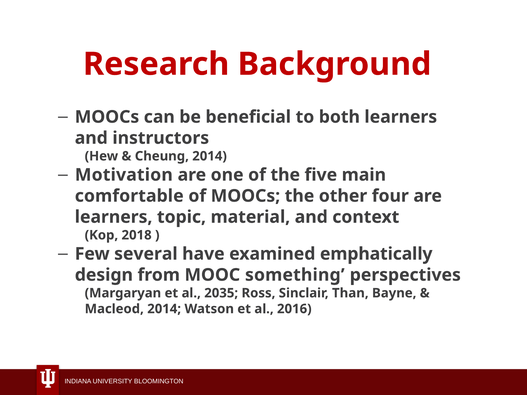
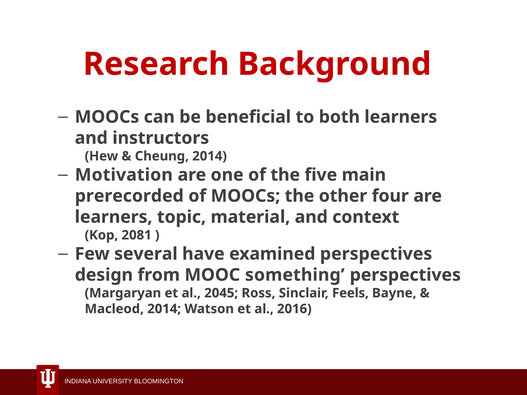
comfortable: comfortable -> prerecorded (129, 196)
2018: 2018 -> 2081 (137, 235)
examined emphatically: emphatically -> perspectives (376, 254)
2035: 2035 -> 2045 (221, 293)
Than: Than -> Feels (350, 293)
